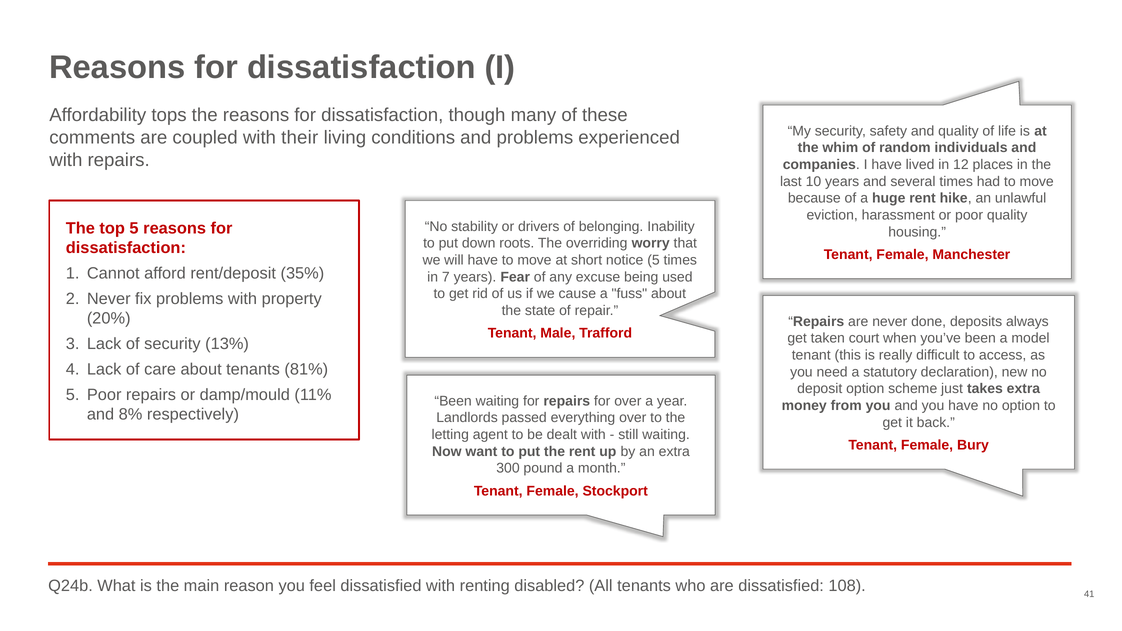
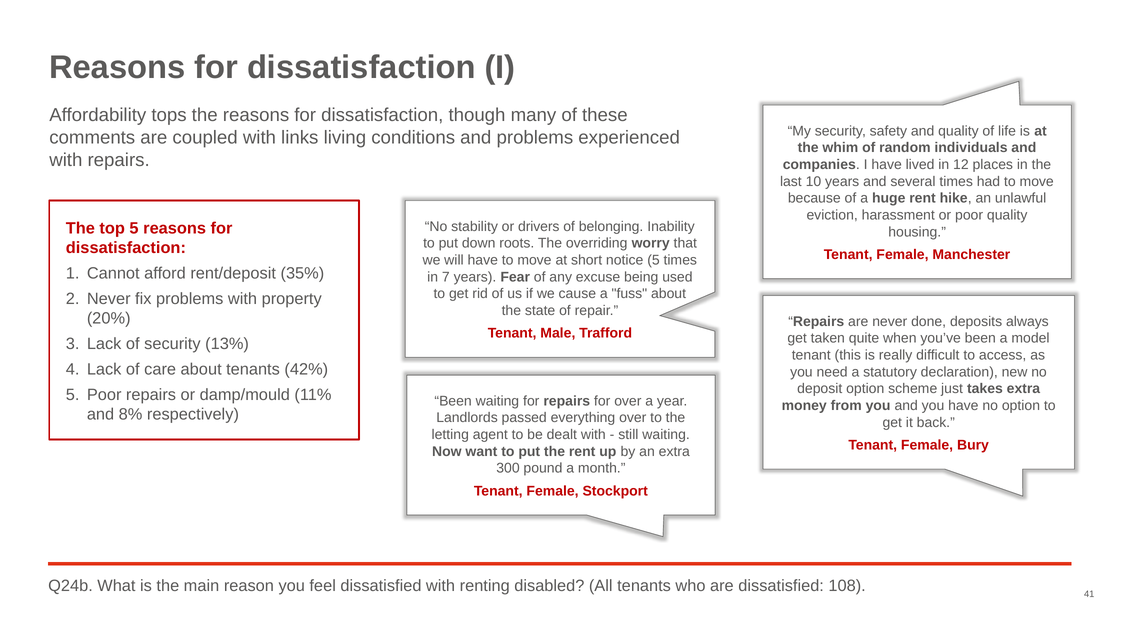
their: their -> links (300, 138)
court: court -> quite (864, 338)
81%: 81% -> 42% (306, 369)
